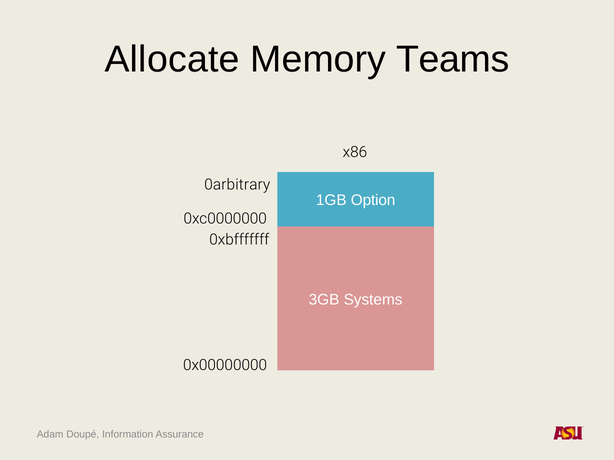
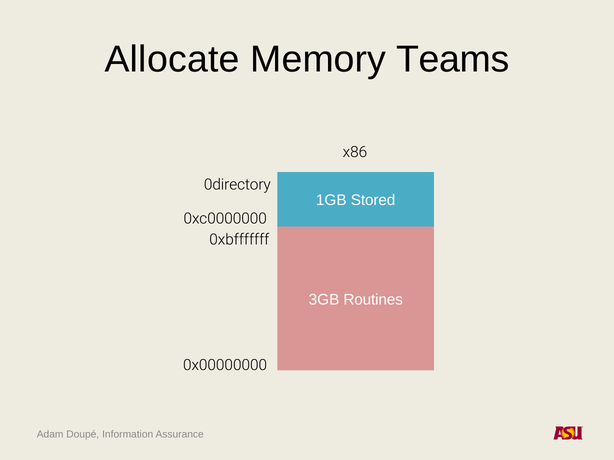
0arbitrary: 0arbitrary -> 0directory (237, 185)
Option: Option -> Stored (373, 201)
Systems: Systems -> Routines (373, 300)
